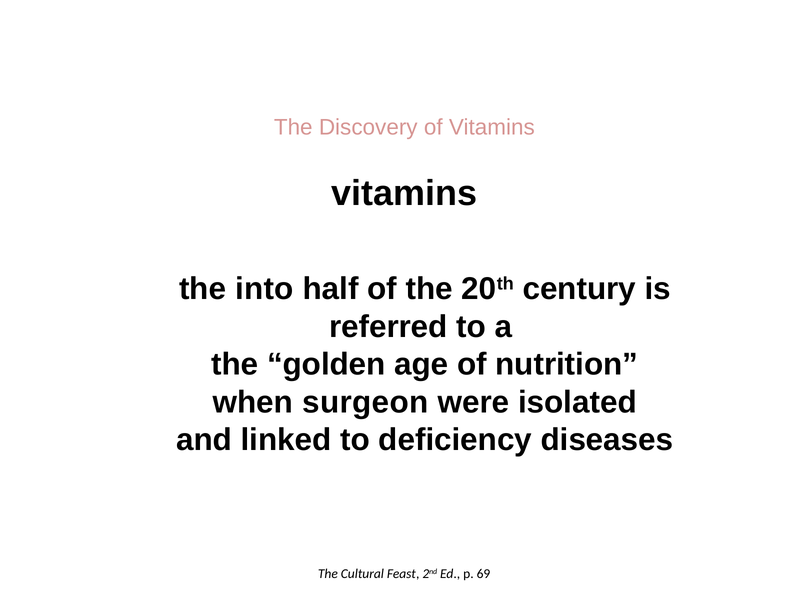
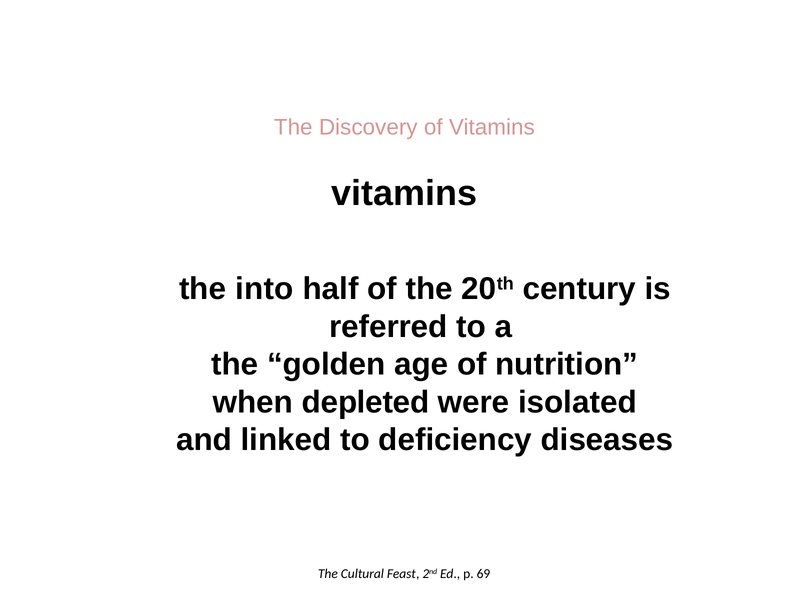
surgeon: surgeon -> depleted (366, 402)
